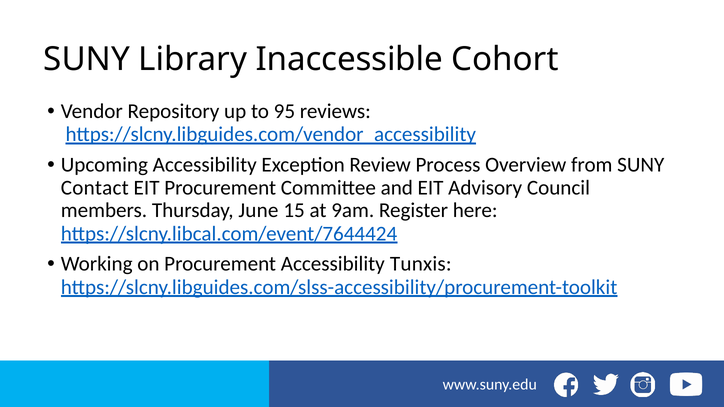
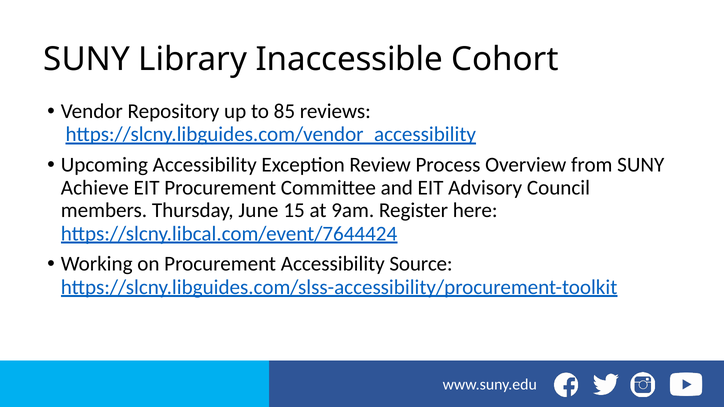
95: 95 -> 85 (284, 111)
Contact: Contact -> Achieve (95, 188)
Tunxis: Tunxis -> Source (421, 264)
